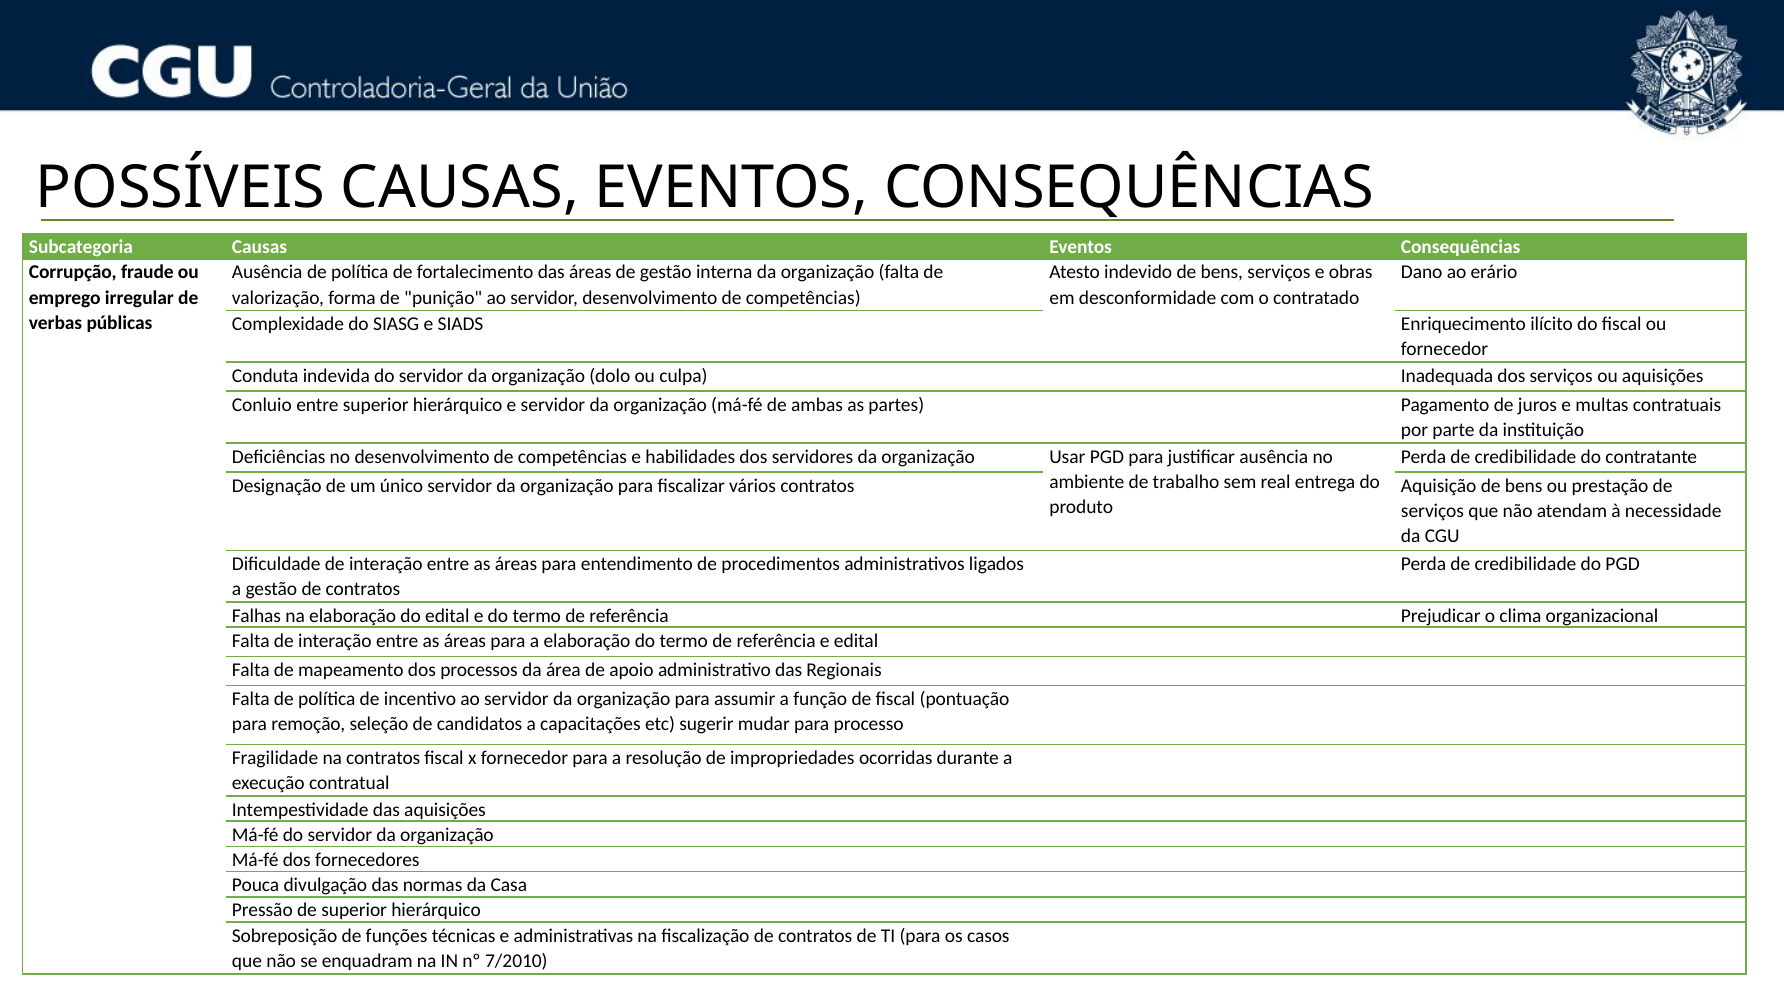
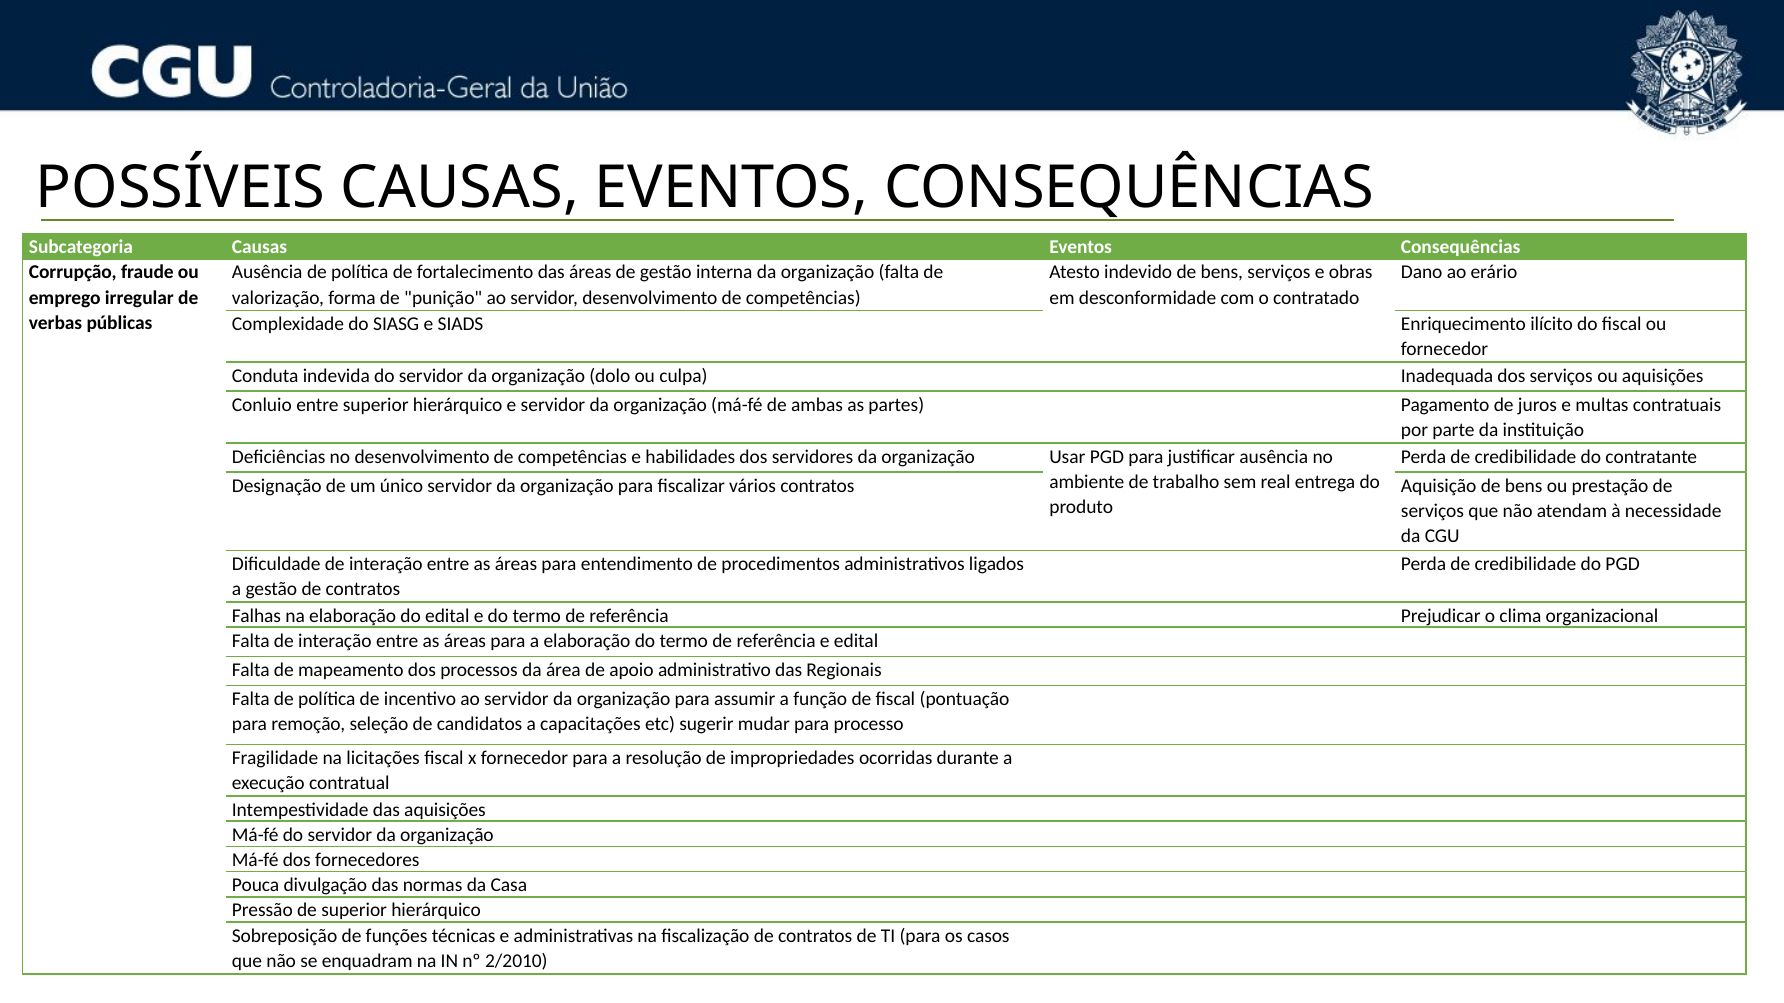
na contratos: contratos -> licitações (383, 758)
7/2010: 7/2010 -> 2/2010 (516, 962)
